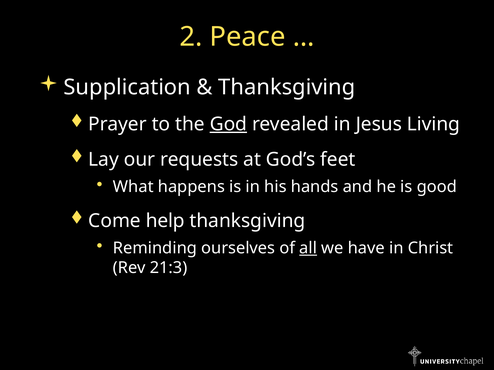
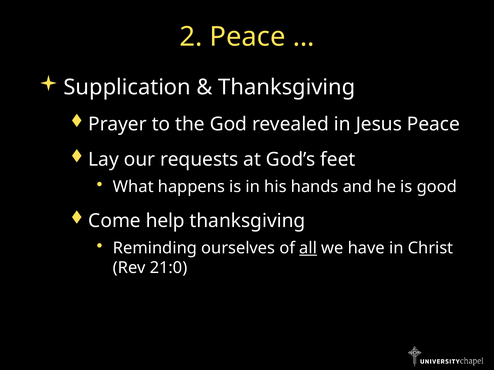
God underline: present -> none (228, 124)
Jesus Living: Living -> Peace (433, 124)
21:3: 21:3 -> 21:0 (169, 268)
